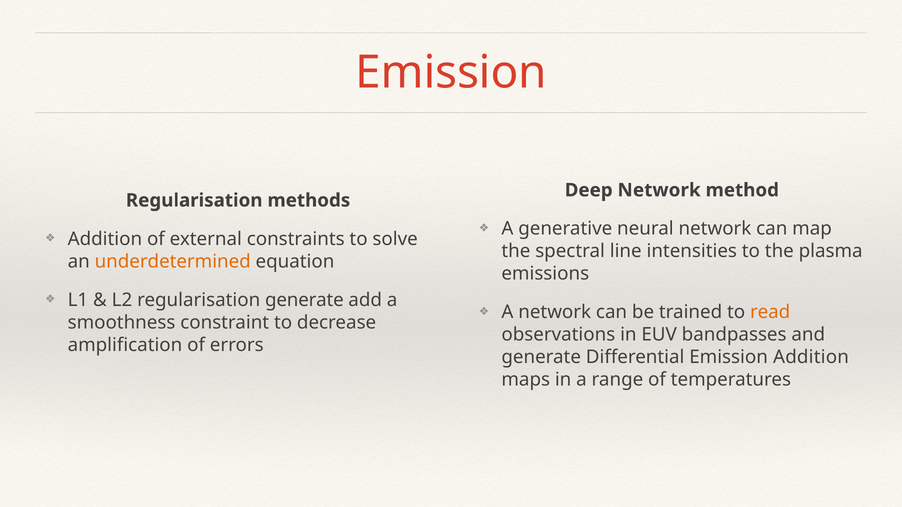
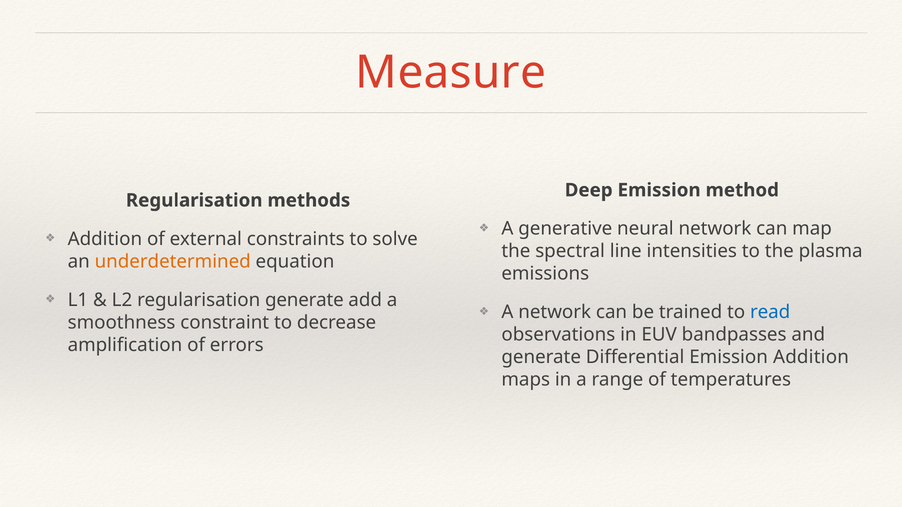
Emission: Emission -> Measure (451, 73)
Deep Network: Network -> Emission (659, 190)
read colour: orange -> blue (770, 312)
